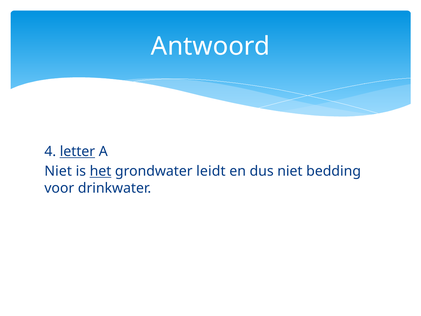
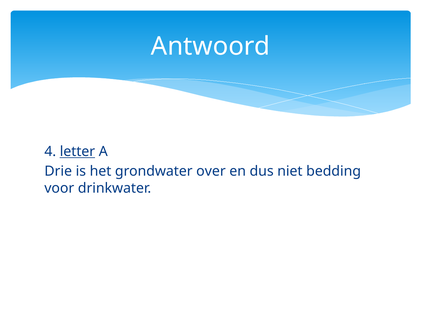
Niet: Niet -> Drie (58, 171)
het underline: present -> none (101, 171)
leidt: leidt -> over (211, 171)
